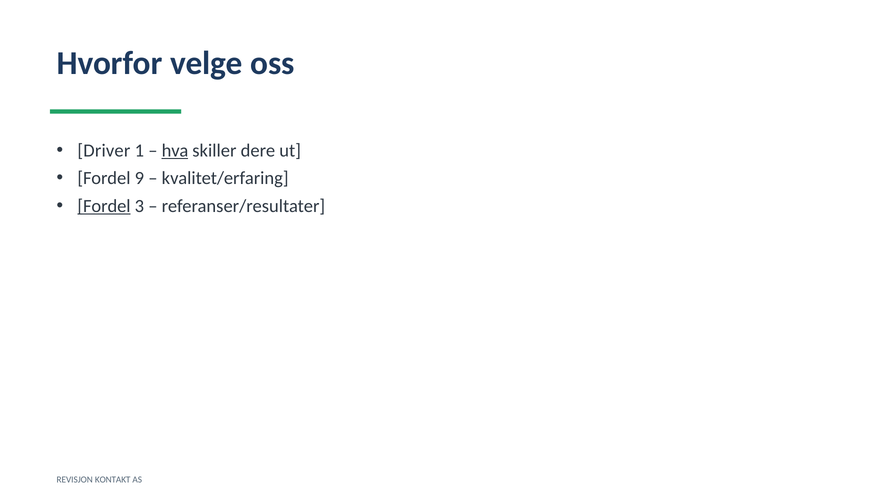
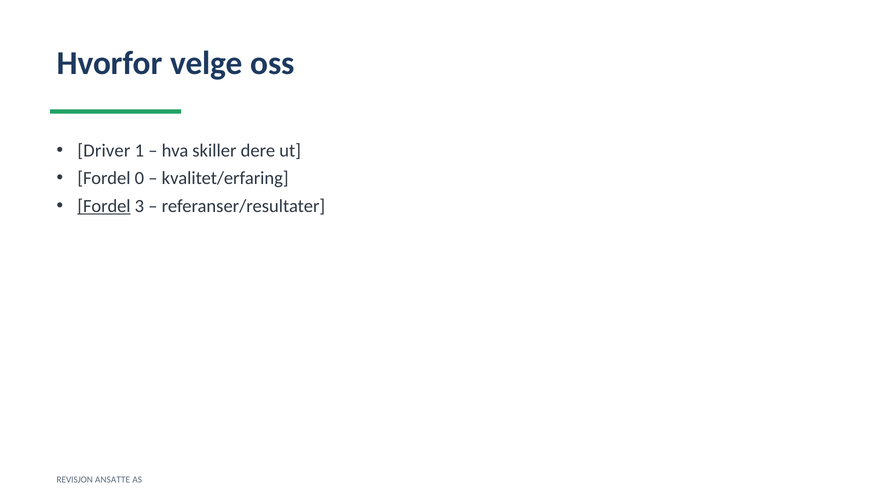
hva underline: present -> none (175, 151)
9: 9 -> 0 (139, 178)
KONTAKT: KONTAKT -> ANSATTE (113, 480)
